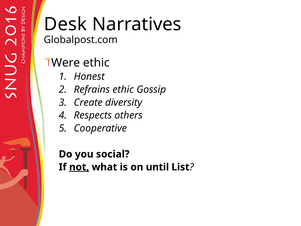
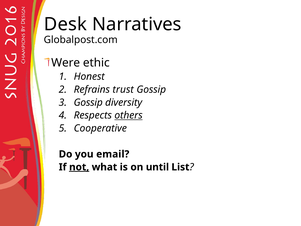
Refrains ethic: ethic -> trust (123, 89)
Create: Create -> Gossip (88, 102)
others underline: none -> present (129, 115)
social: social -> email (113, 154)
